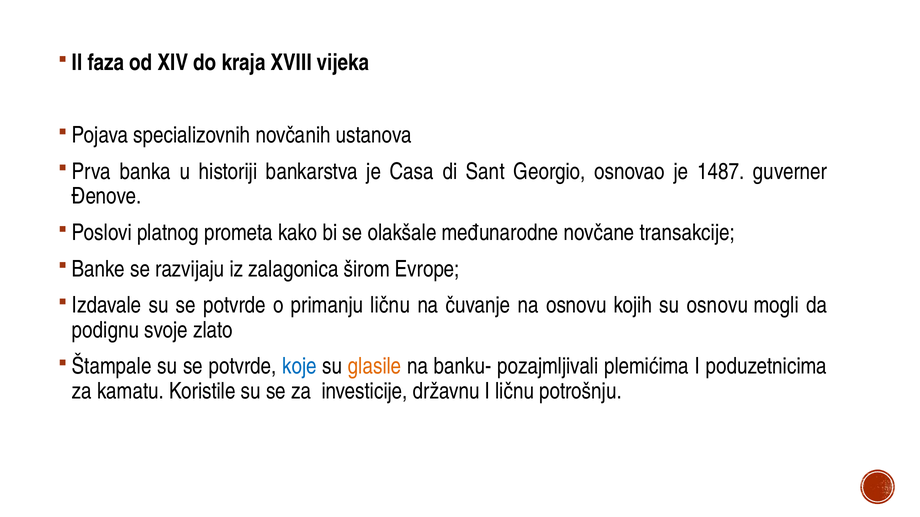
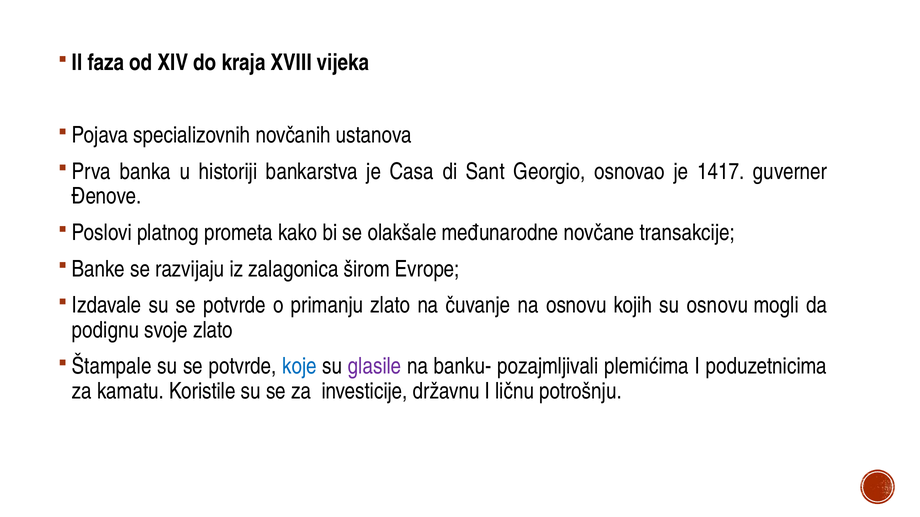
1487: 1487 -> 1417 (721, 172)
primanju ličnu: ličnu -> zlato (390, 306)
glasile colour: orange -> purple (375, 367)
